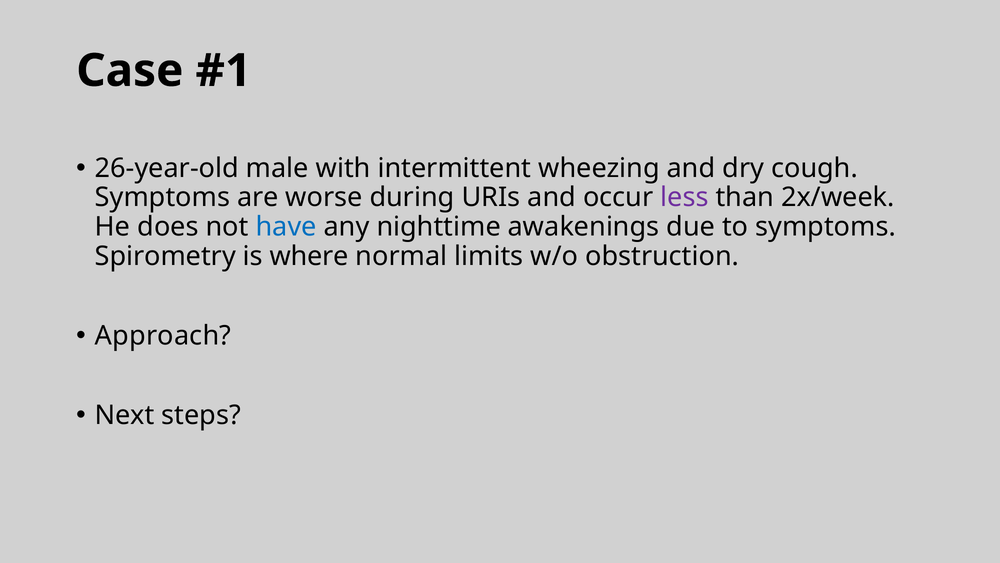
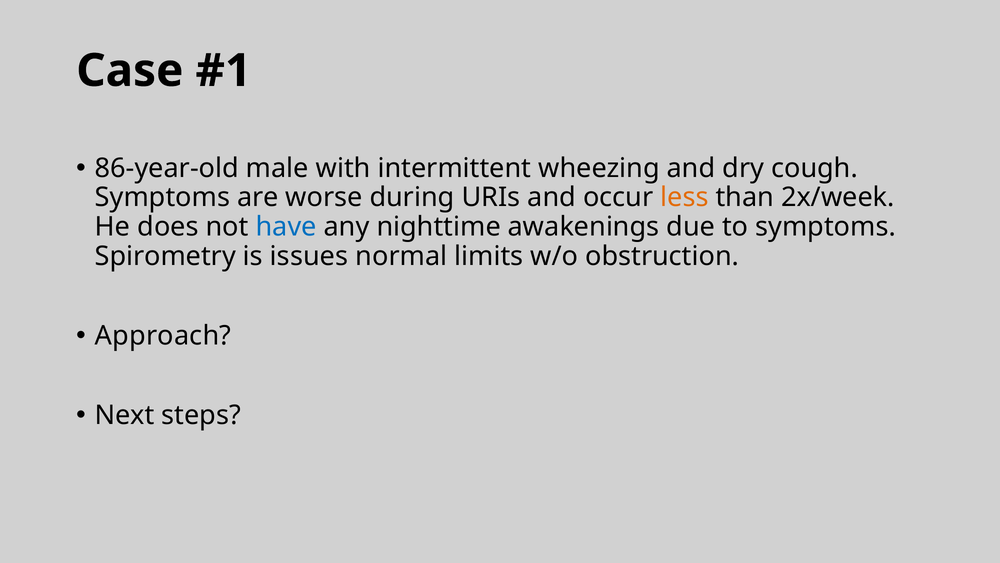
26-year-old: 26-year-old -> 86-year-old (167, 168)
less colour: purple -> orange (685, 197)
where: where -> issues (309, 256)
